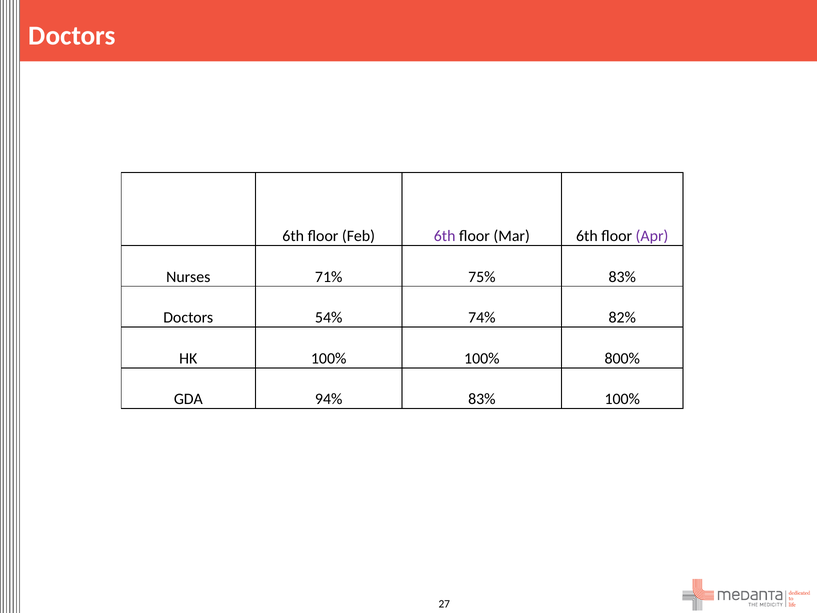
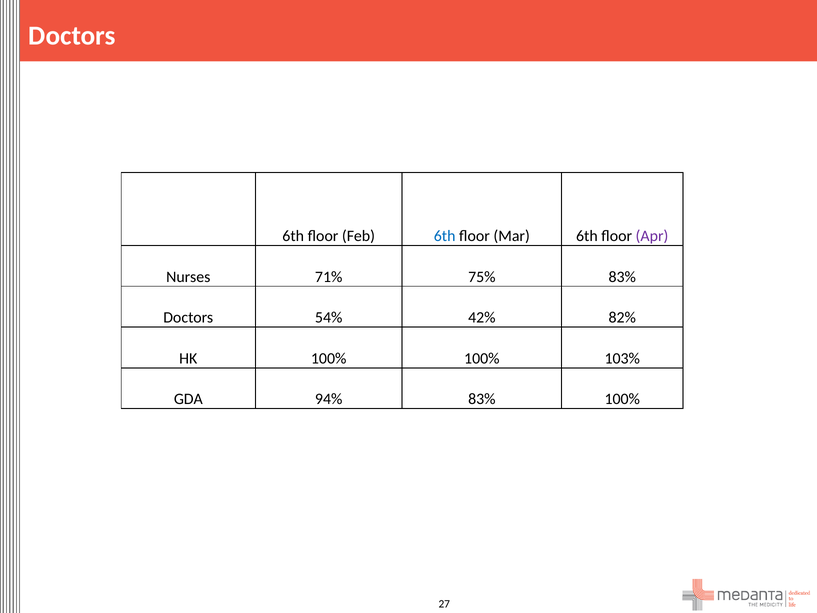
6th colour: purple -> blue (445, 236)
74%: 74% -> 42% (482, 317)
800%: 800% -> 103% (622, 358)
